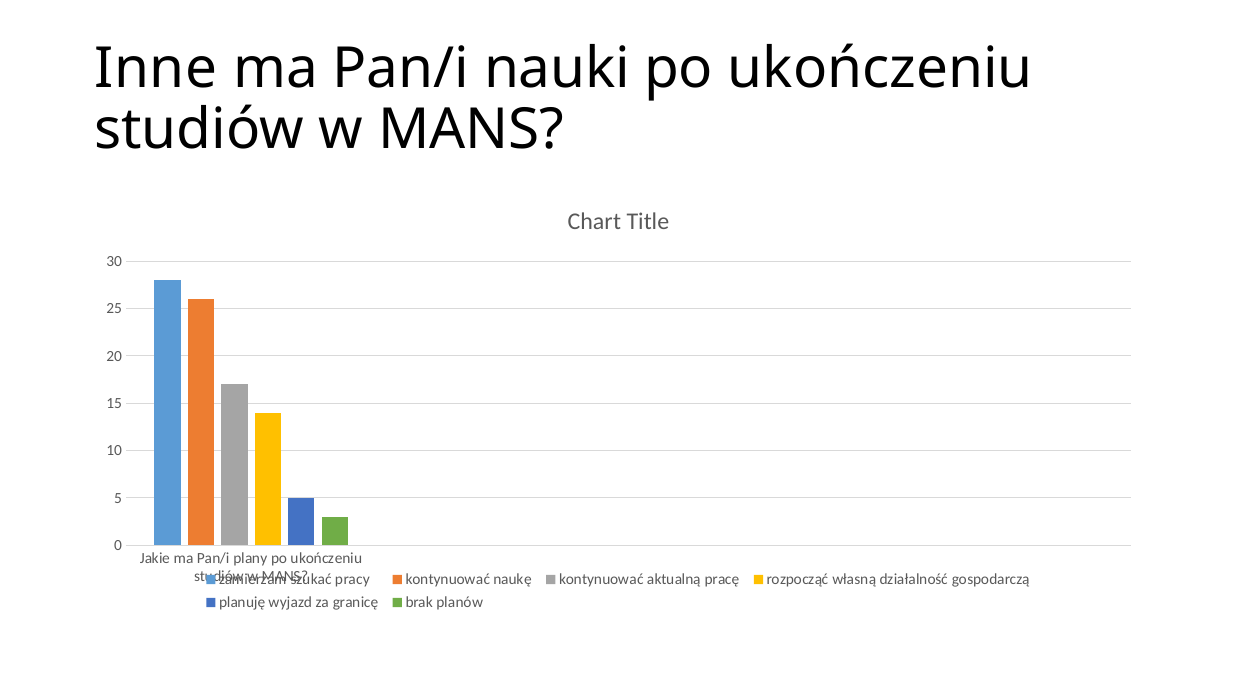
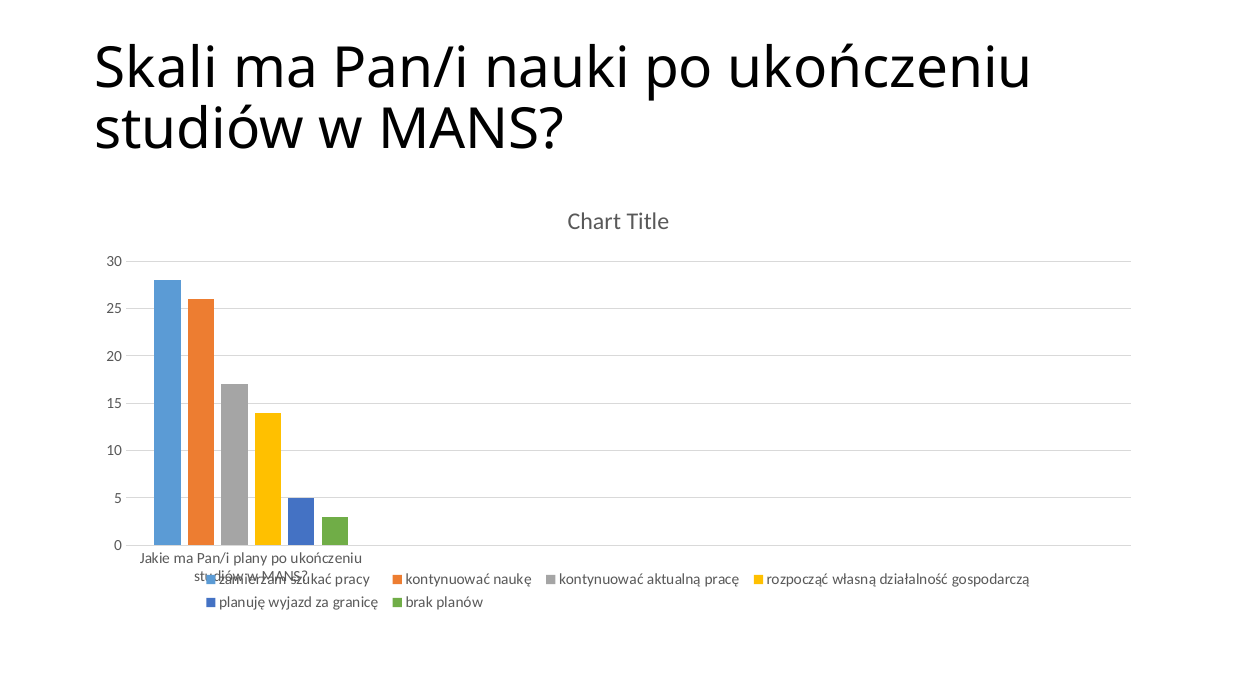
Inne: Inne -> Skali (156, 69)
